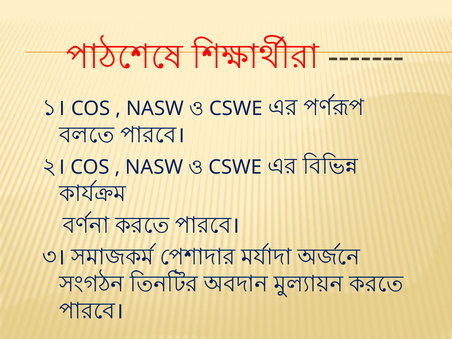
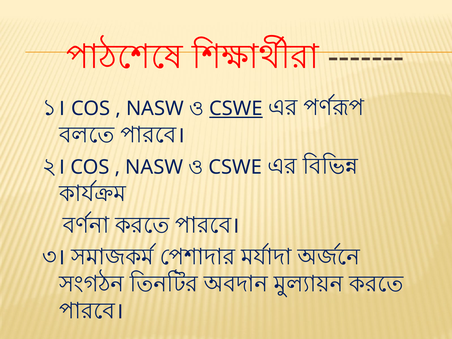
CSWE underline: none -> present (236, 109)
